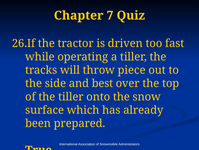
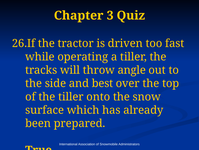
7: 7 -> 3 (110, 15)
piece: piece -> angle (132, 70)
